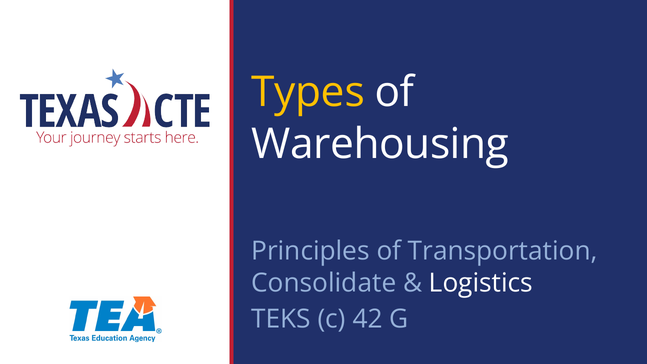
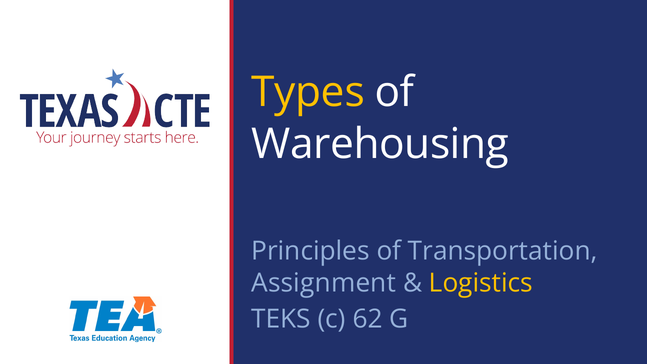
Consolidate: Consolidate -> Assignment (324, 283)
Logistics colour: white -> yellow (481, 283)
42: 42 -> 62 (368, 319)
